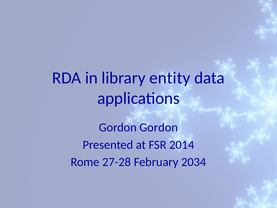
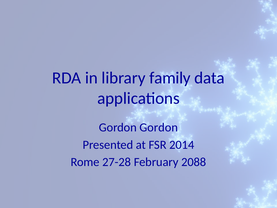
entity: entity -> family (170, 78)
2034: 2034 -> 2088 (194, 162)
